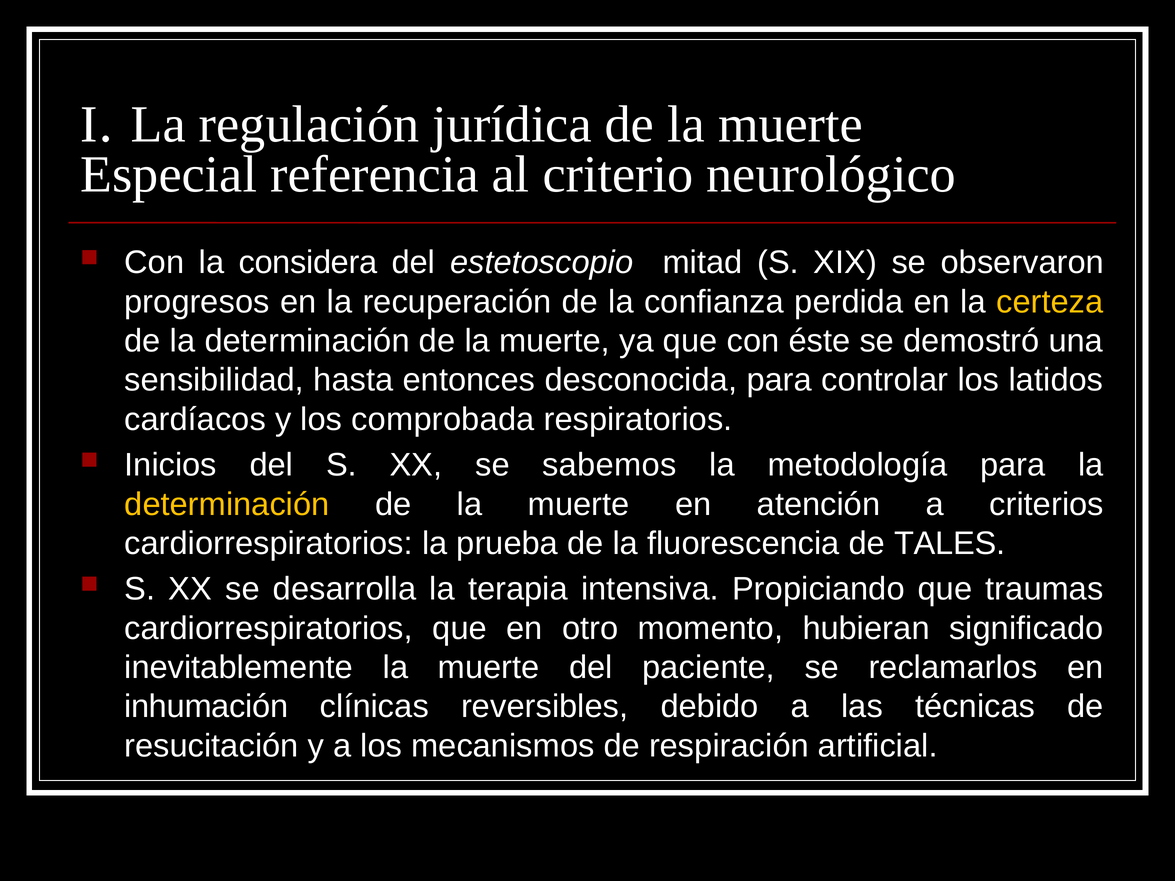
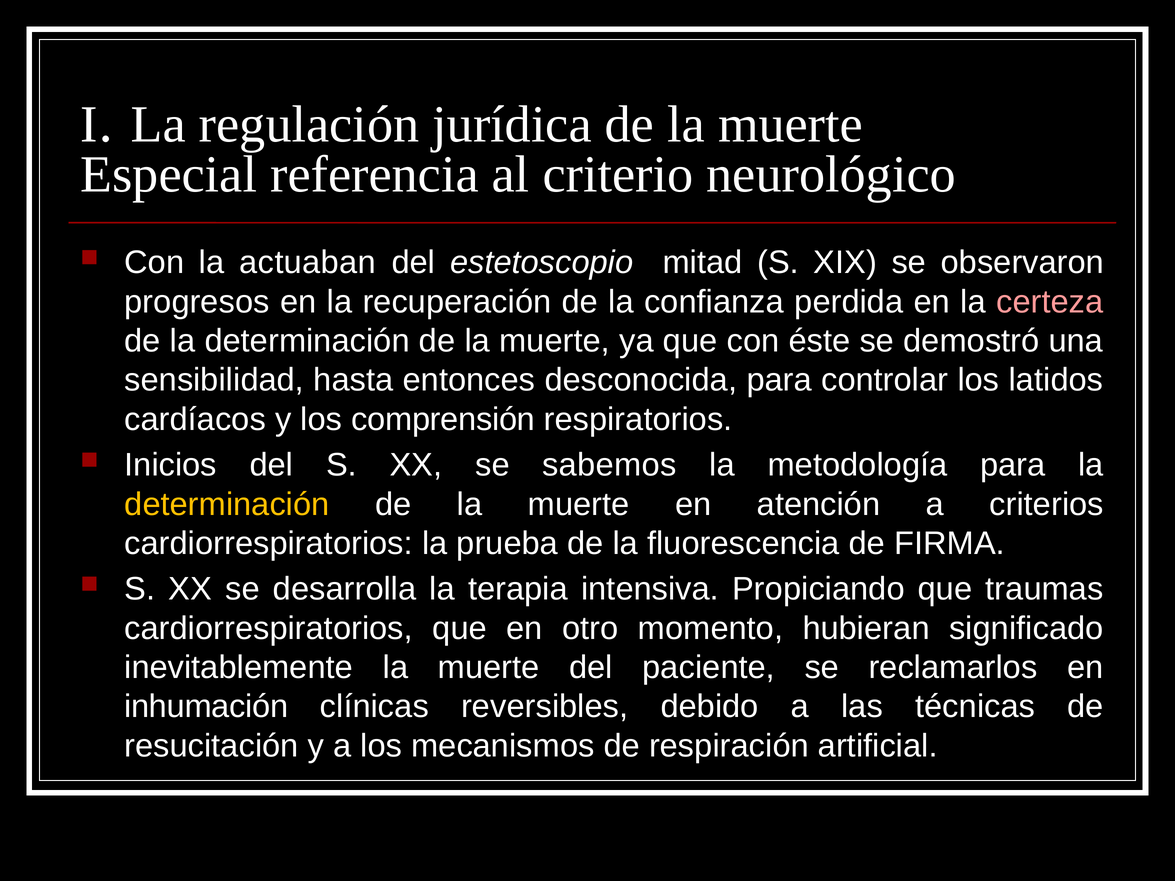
considera: considera -> actuaban (308, 263)
certeza colour: yellow -> pink (1050, 302)
comprobada: comprobada -> comprensión (443, 419)
TALES: TALES -> FIRMA (949, 544)
